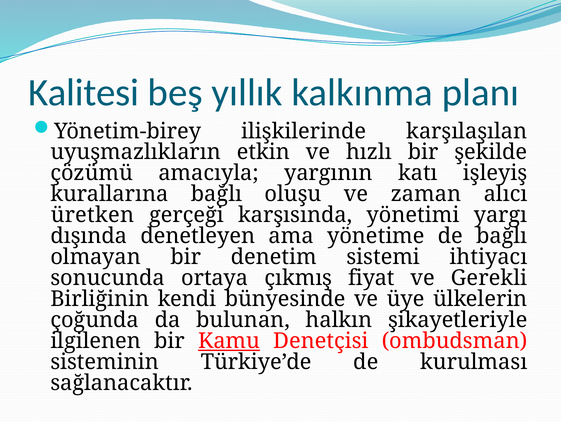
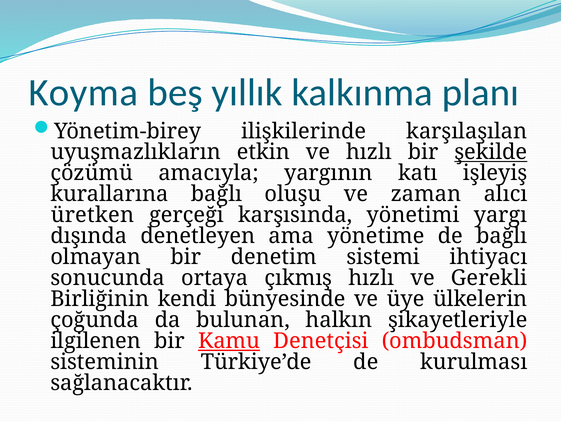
Kalitesi: Kalitesi -> Koyma (83, 93)
şekilde underline: none -> present (491, 152)
çıkmış fiyat: fiyat -> hızlı (371, 278)
